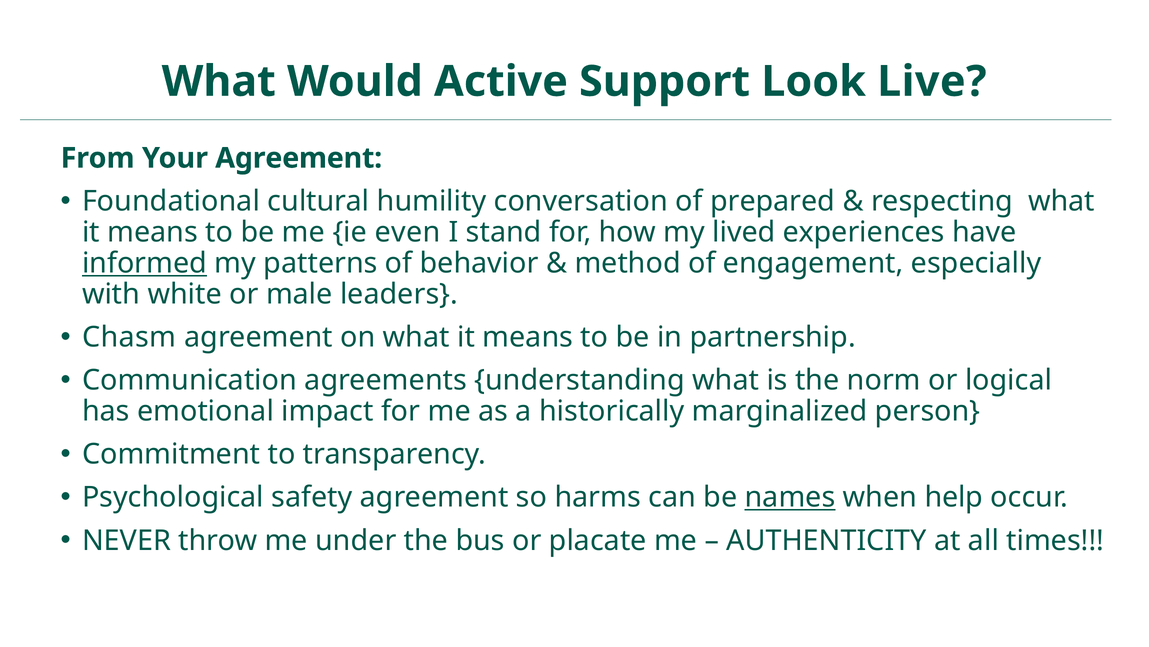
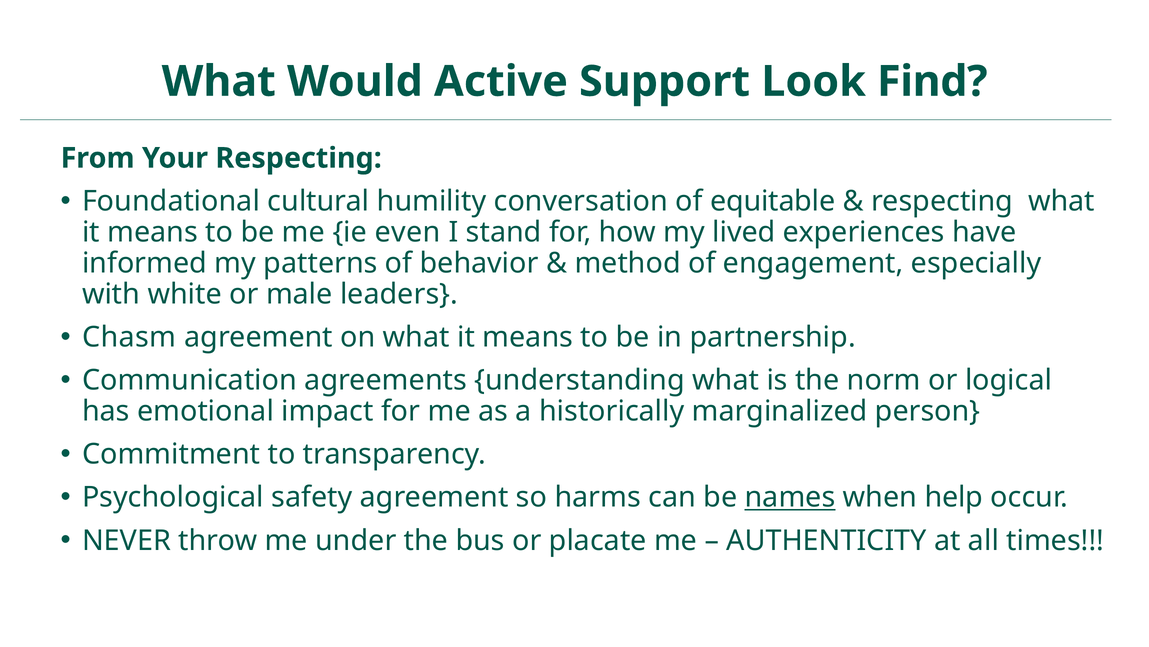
Live: Live -> Find (932, 82)
Your Agreement: Agreement -> Respecting (299, 158)
prepared: prepared -> equitable (773, 201)
informed underline: present -> none (145, 263)
